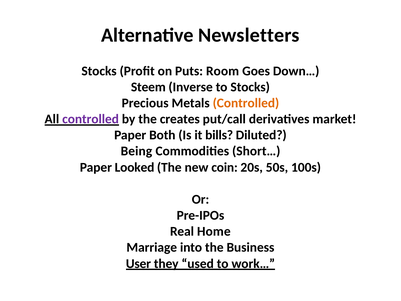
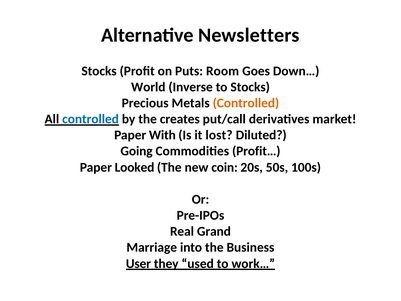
Steem: Steem -> World (148, 87)
controlled colour: purple -> blue (91, 119)
Both: Both -> With (162, 135)
bills: bills -> lost (219, 135)
Being: Being -> Going (137, 151)
Short…: Short… -> Profit… (256, 151)
Home: Home -> Grand (214, 231)
